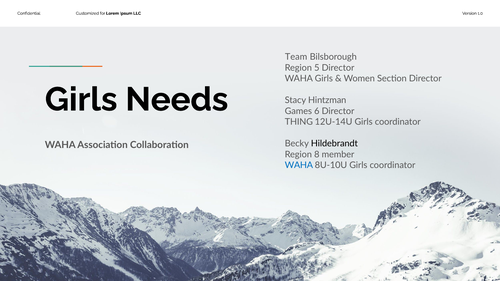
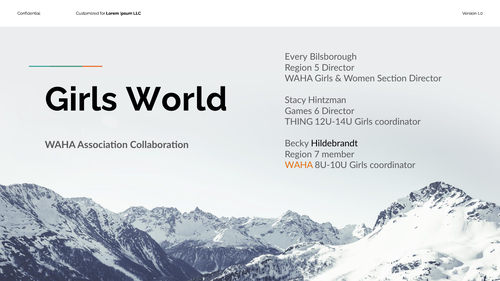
Team: Team -> Every (296, 57)
Needs: Needs -> World (177, 100)
8: 8 -> 7 (317, 155)
WAHA colour: blue -> orange (299, 165)
